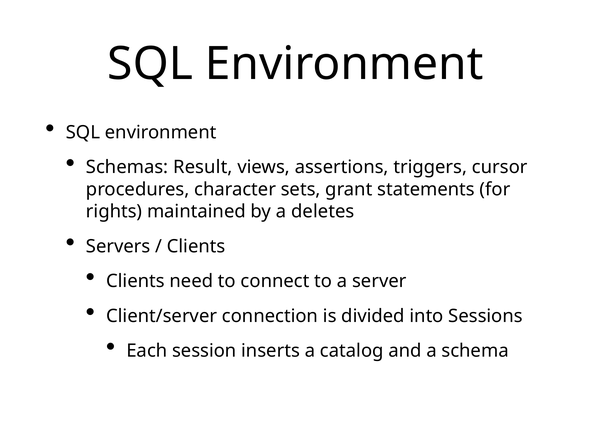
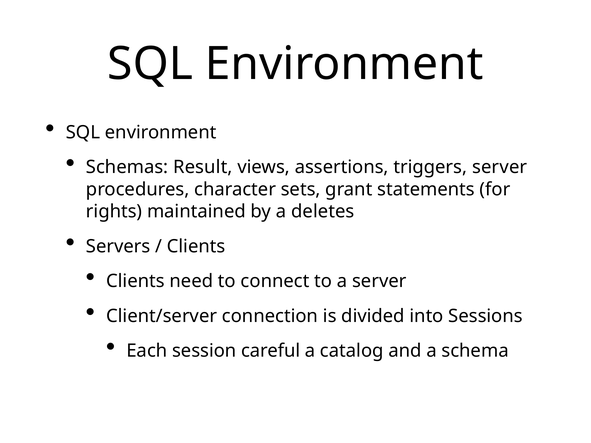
triggers cursor: cursor -> server (500, 167)
inserts: inserts -> careful (271, 351)
